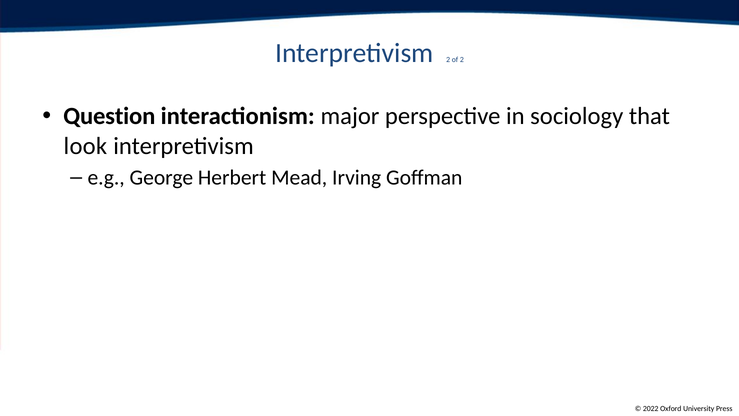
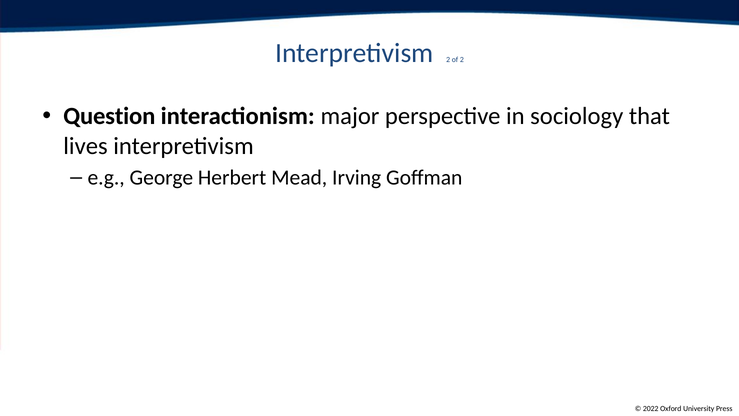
look: look -> lives (85, 146)
